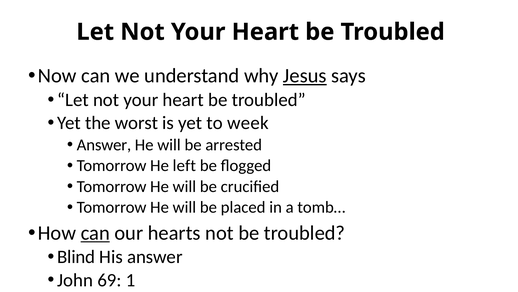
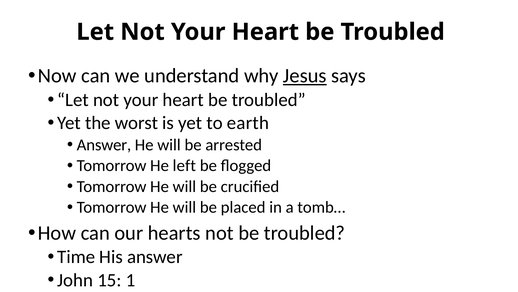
week: week -> earth (248, 123)
can underline: present -> none (95, 232)
Blind: Blind -> Time (76, 256)
69: 69 -> 15 (109, 280)
